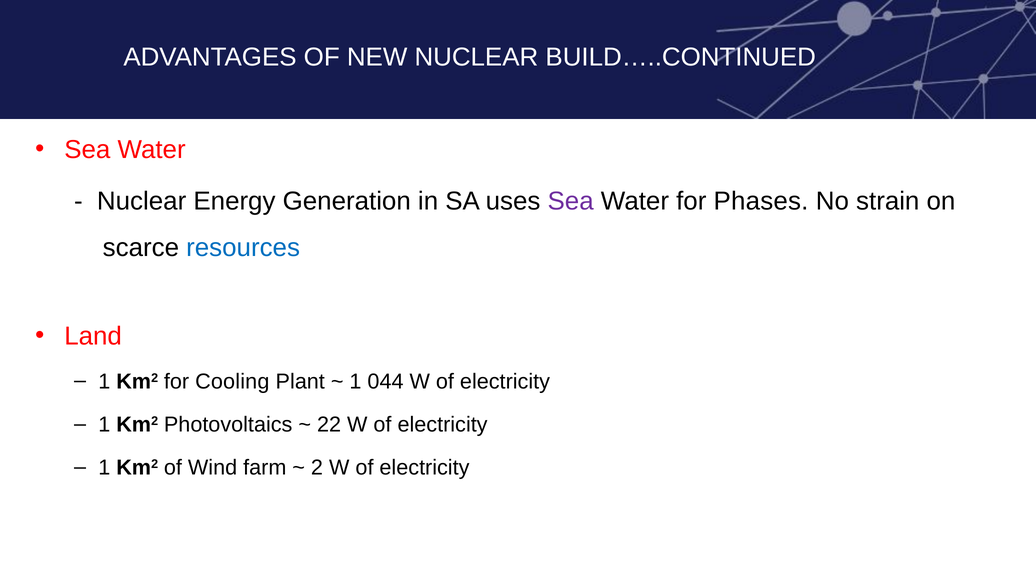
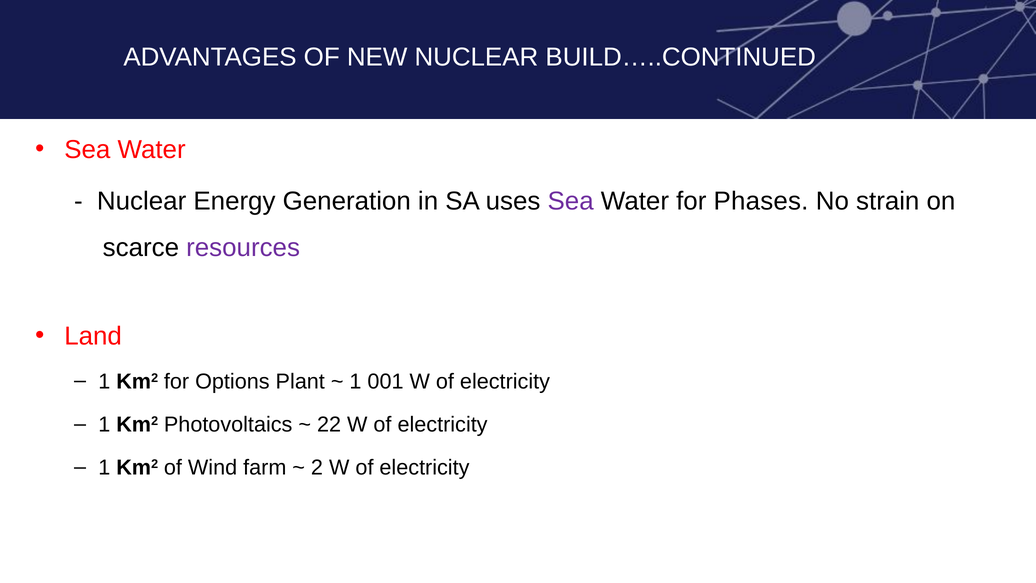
resources colour: blue -> purple (243, 248)
Cooling: Cooling -> Options (232, 381)
044: 044 -> 001 (386, 381)
